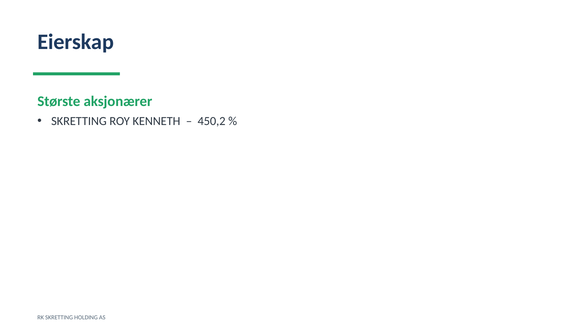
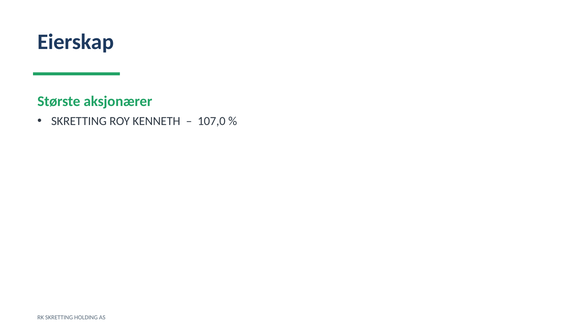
450,2: 450,2 -> 107,0 (212, 121)
